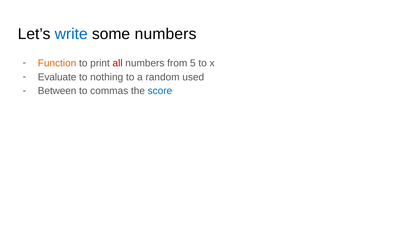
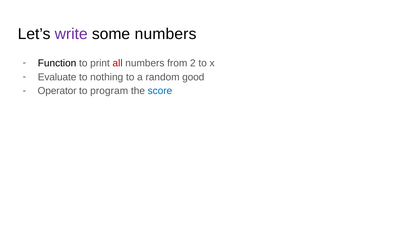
write colour: blue -> purple (71, 34)
Function colour: orange -> black (57, 63)
5: 5 -> 2 (193, 63)
used: used -> good (193, 77)
Between: Between -> Operator (57, 91)
commas: commas -> program (109, 91)
